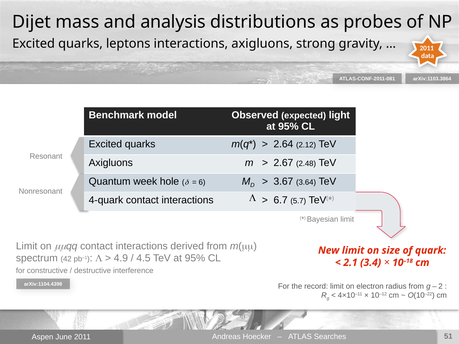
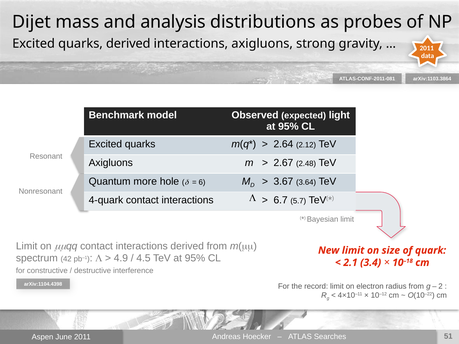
leptons: leptons -> derived (128, 44)
week: week -> more (145, 182)
